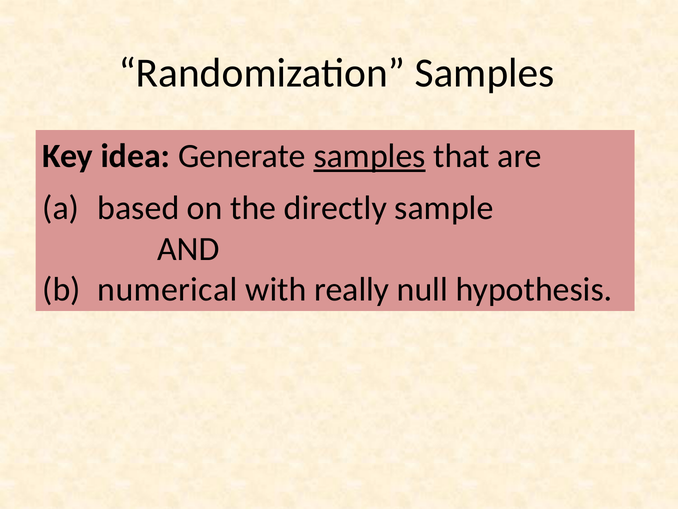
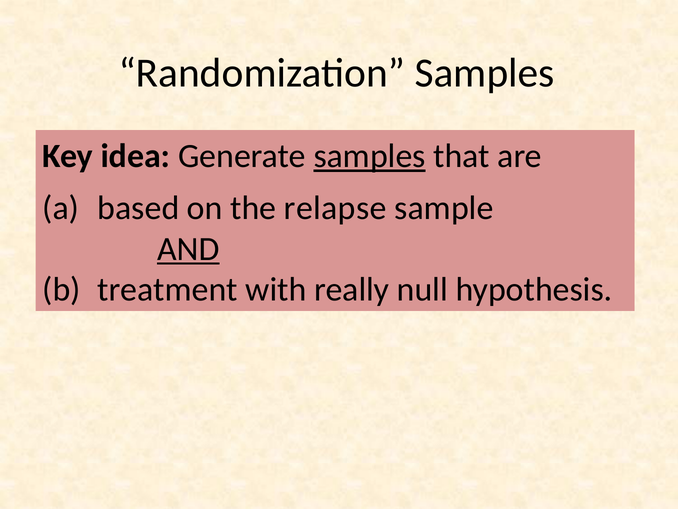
directly: directly -> relapse (335, 208)
AND underline: none -> present (188, 249)
numerical: numerical -> treatment (168, 289)
